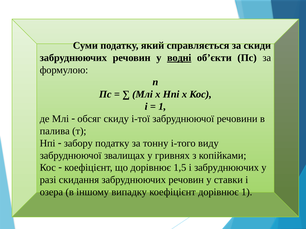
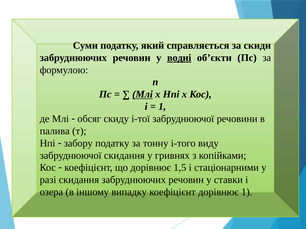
Млі underline: none -> present (142, 95)
забруднюючої звалищах: звалищах -> скидання (124, 156)
і забруднюючих: забруднюючих -> стаціонарними (226, 168)
